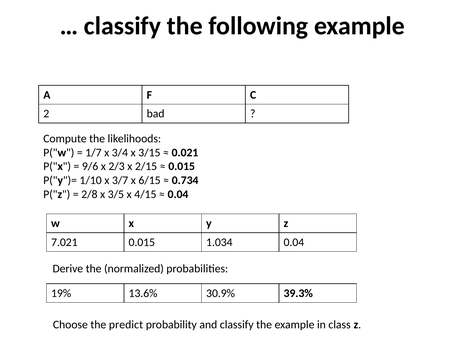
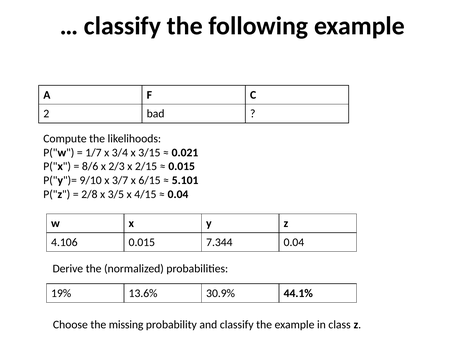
9/6: 9/6 -> 8/6 (90, 166)
1/10: 1/10 -> 9/10 (91, 180)
0.734: 0.734 -> 5.101 (185, 180)
7.021: 7.021 -> 4.106 (64, 242)
1.034: 1.034 -> 7.344 (219, 242)
39.3%: 39.3% -> 44.1% (298, 293)
predict: predict -> missing (126, 325)
